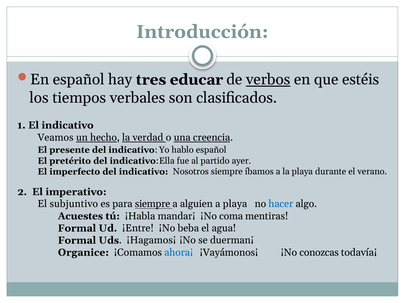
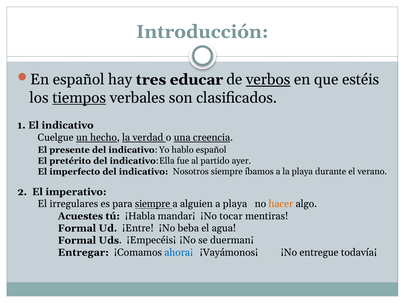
tiempos underline: none -> present (79, 98)
Veamos: Veamos -> Cuelgue (56, 138)
subjuntivo: subjuntivo -> irregulares (74, 204)
hacer colour: blue -> orange (281, 204)
coma: coma -> tocar (231, 217)
¡Hagamos¡: ¡Hagamos¡ -> ¡Empecéis¡ (151, 241)
Organice: Organice -> Entregar (83, 253)
conozcas: conozcas -> entregue (319, 253)
